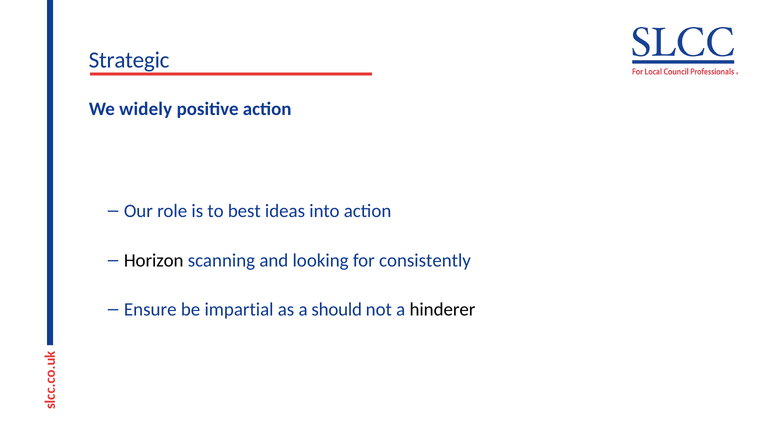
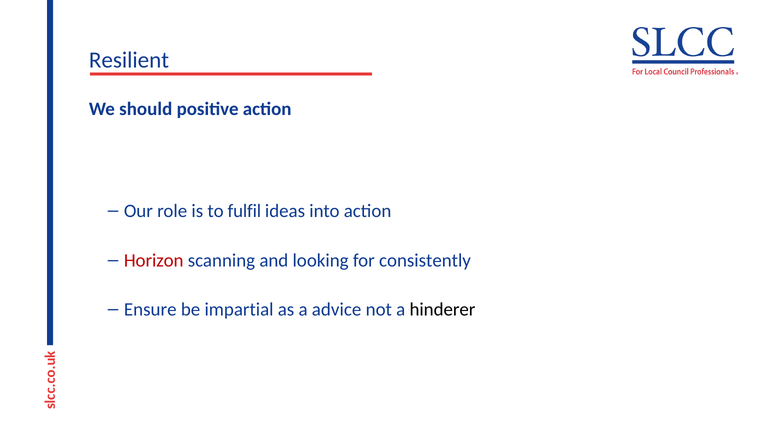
Strategic: Strategic -> Resilient (129, 60)
widely: widely -> should (146, 109)
best: best -> fulfil (244, 211)
Horizon colour: black -> red (154, 260)
should: should -> advice (337, 310)
